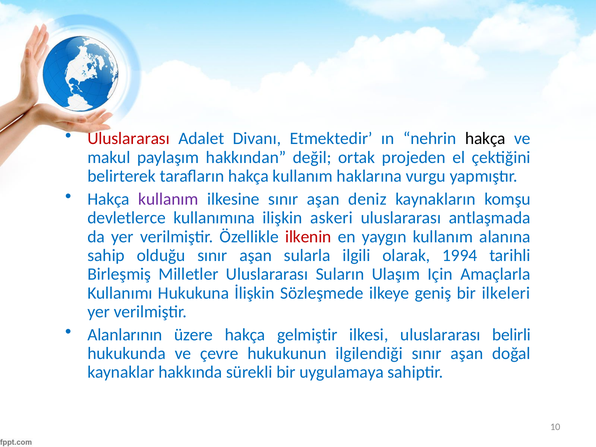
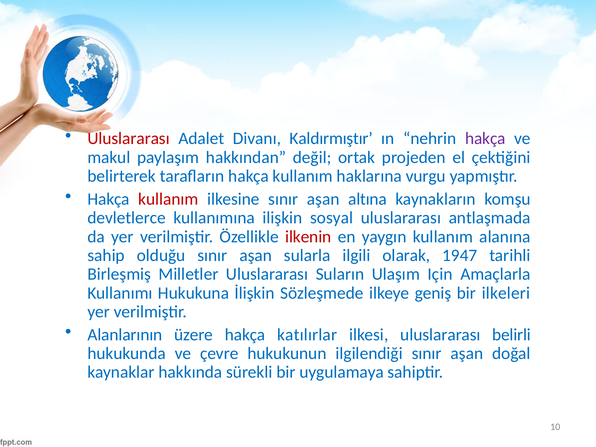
Etmektedir: Etmektedir -> Kaldırmıştır (331, 139)
hakça colour: black -> purple (485, 139)
kullanım colour: purple -> red (168, 199)
deniz: deniz -> altına (368, 199)
askeri: askeri -> sosyal (332, 218)
1994: 1994 -> 1947 (460, 255)
gelmiştir: gelmiştir -> katılırlar (307, 335)
